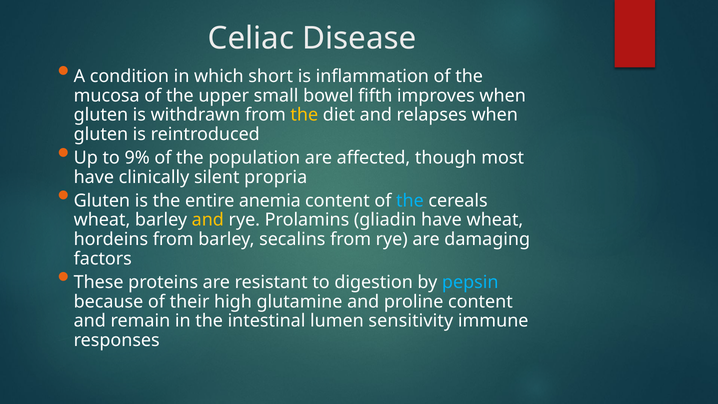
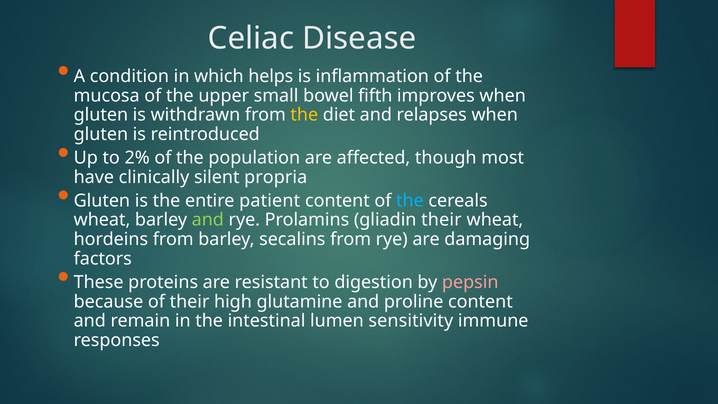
short: short -> helps (271, 76)
9%: 9% -> 2% (137, 158)
anemia: anemia -> patient (270, 201)
and colour: yellow -> light green (208, 220)
gliadin have: have -> their (441, 220)
pepsin colour: light blue -> pink (470, 282)
